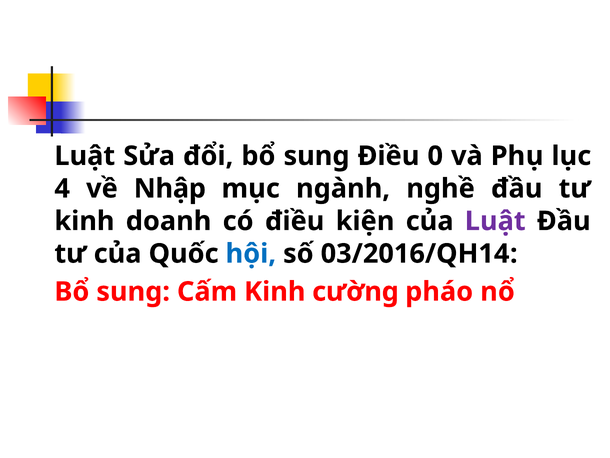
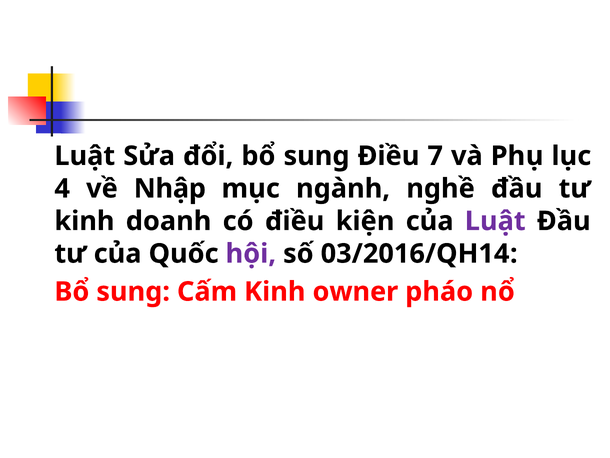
0: 0 -> 7 (435, 156)
hội colour: blue -> purple (251, 253)
cường: cường -> owner (355, 291)
